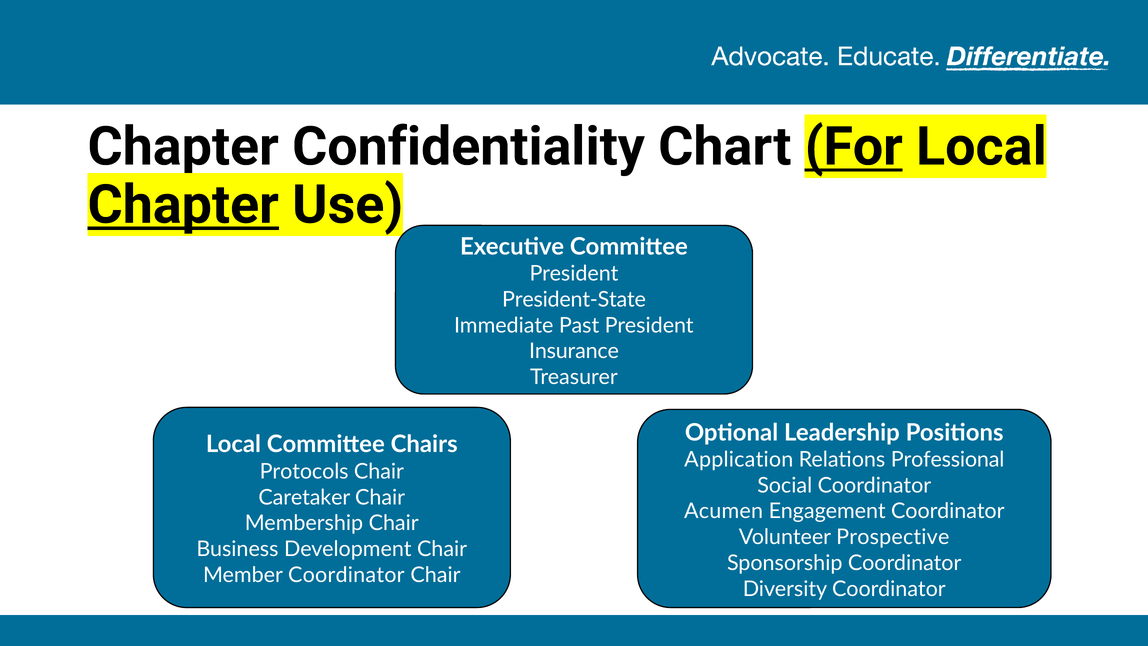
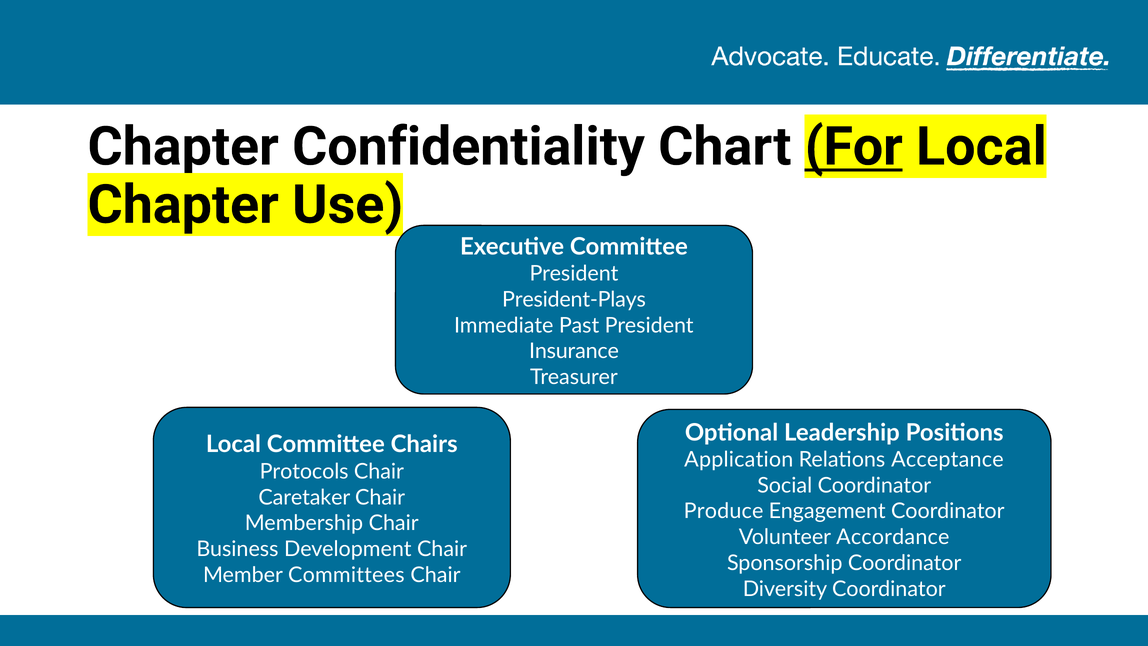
Chapter underline: present -> none (183, 205)
President-State: President-State -> President-Plays (574, 300)
Professional: Professional -> Acceptance (947, 460)
Acumen: Acumen -> Produce (724, 511)
Prospective: Prospective -> Accordance (893, 537)
Member Coordinator: Coordinator -> Committees (346, 575)
